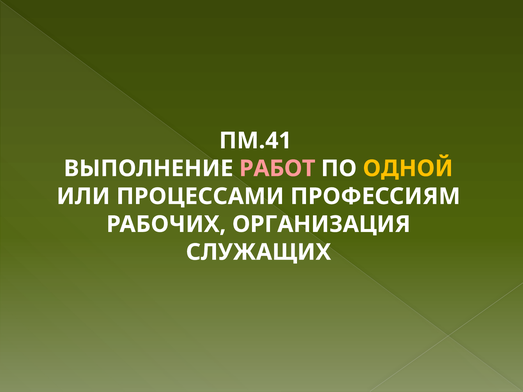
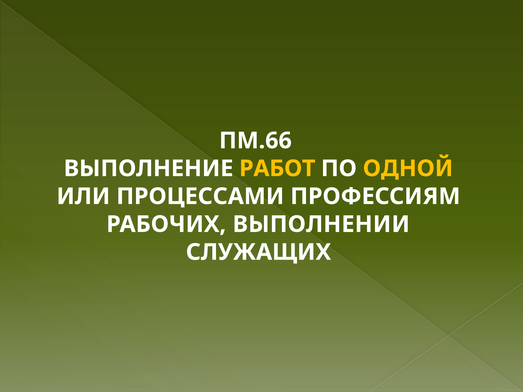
ПМ.41: ПМ.41 -> ПМ.66 (255, 141)
РАБОТ colour: pink -> yellow (277, 169)
ОРГАНИЗАЦИЯ: ОРГАНИЗАЦИЯ -> ВЫПОЛНЕНИИ (321, 224)
